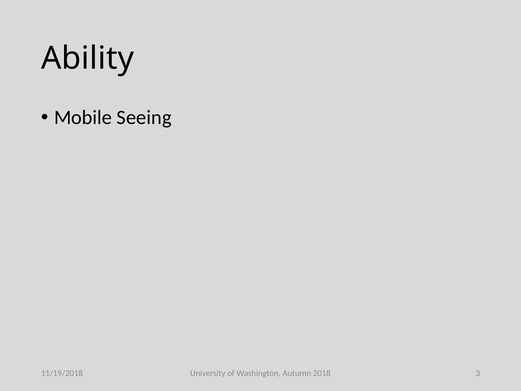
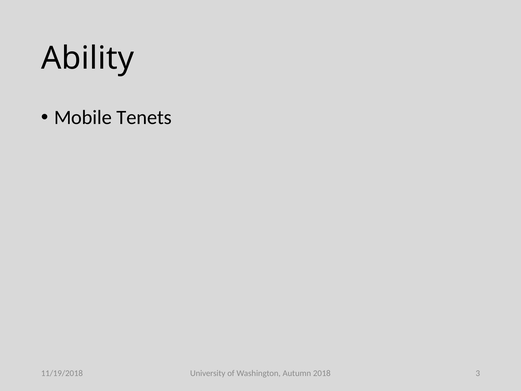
Seeing: Seeing -> Tenets (144, 117)
